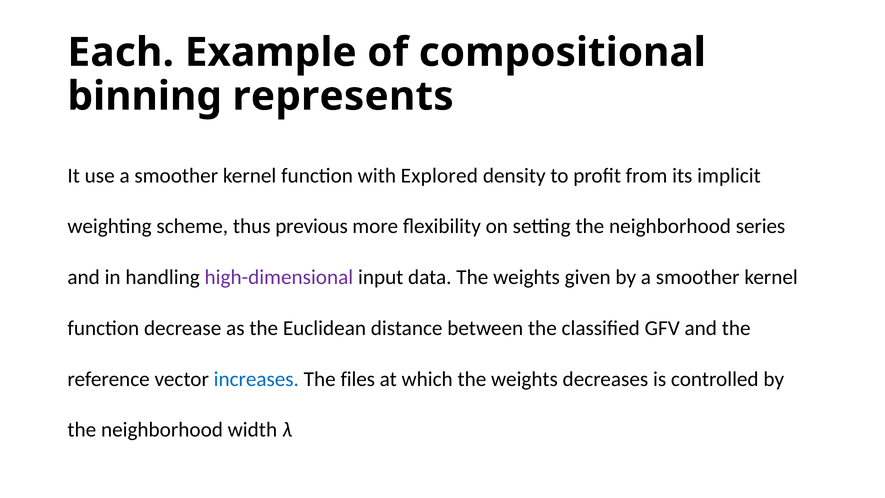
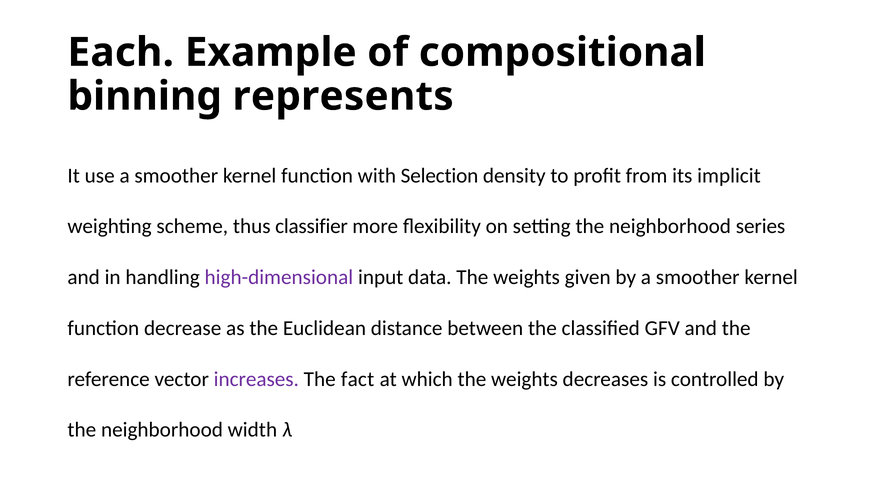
Explored: Explored -> Selection (440, 175)
previous: previous -> classifier (312, 226)
increases colour: blue -> purple (256, 379)
files: files -> fact (358, 379)
